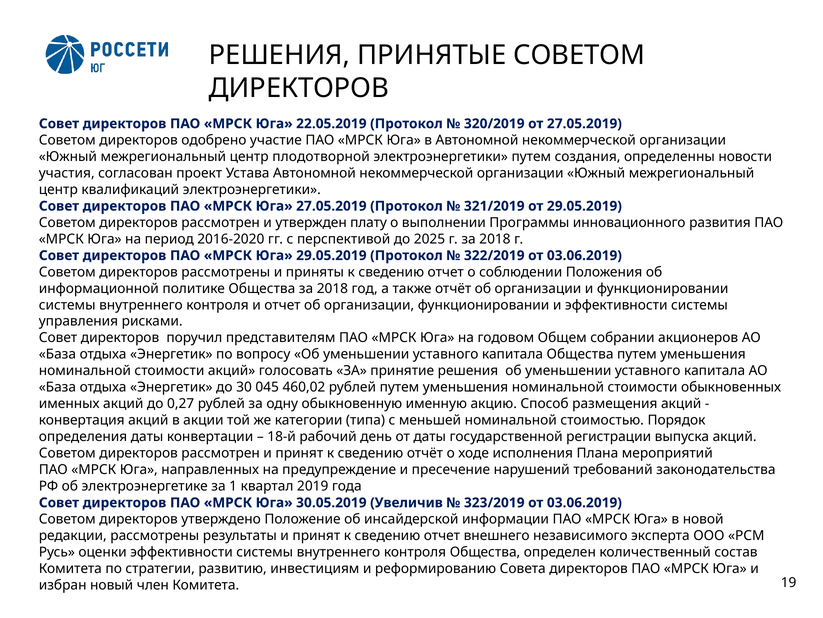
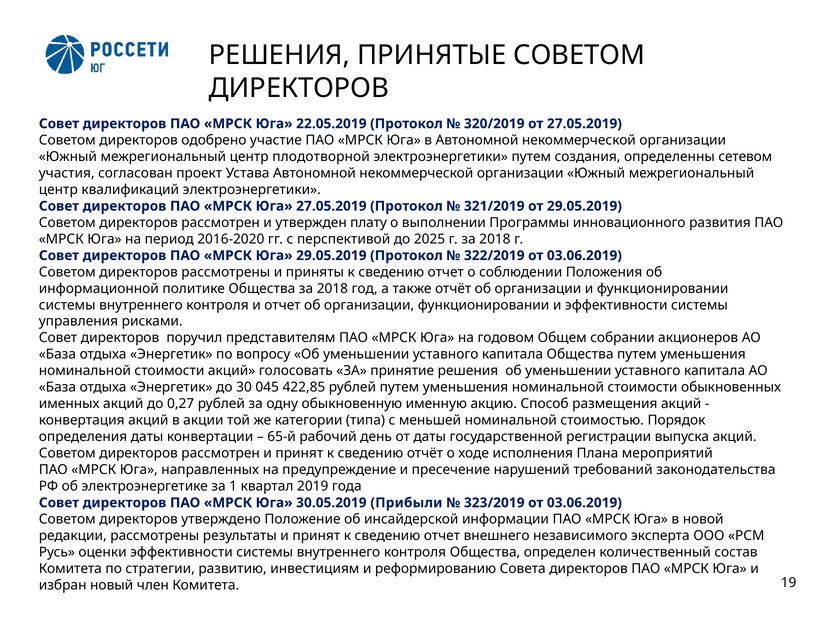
новости: новости -> сетевом (745, 156)
460,02: 460,02 -> 422,85 (304, 387)
18-й: 18-й -> 65-й (282, 436)
Увеличив: Увеличив -> Прибыли (406, 502)
